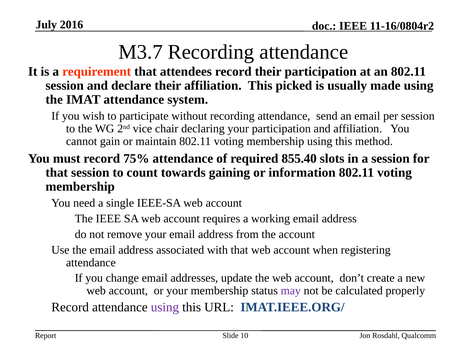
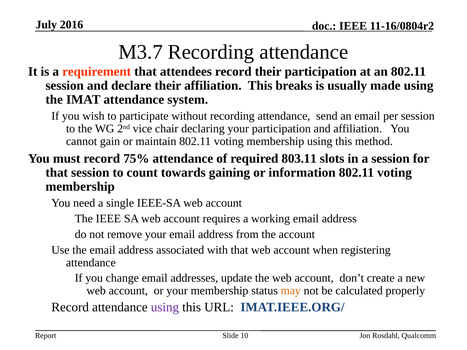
picked: picked -> breaks (294, 86)
855.40: 855.40 -> 803.11 (299, 159)
may colour: purple -> orange (291, 291)
